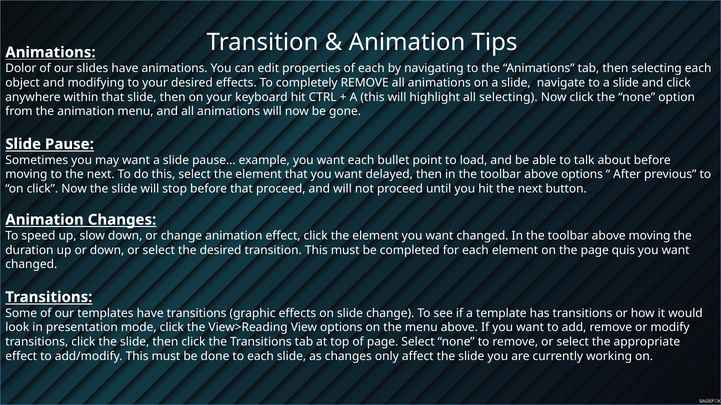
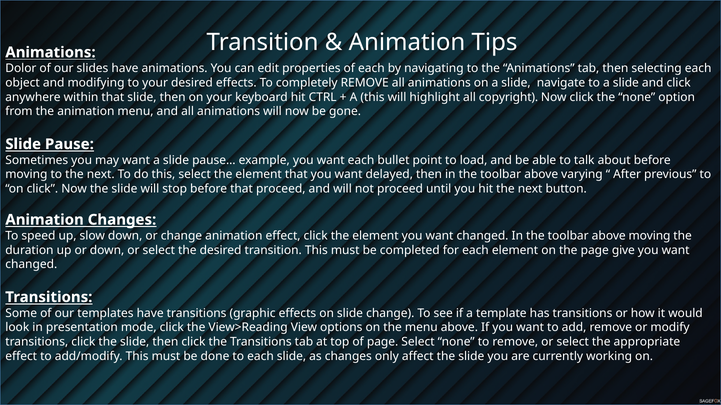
all selecting: selecting -> copyright (509, 97)
above options: options -> varying (582, 175)
quis: quis -> give (623, 250)
